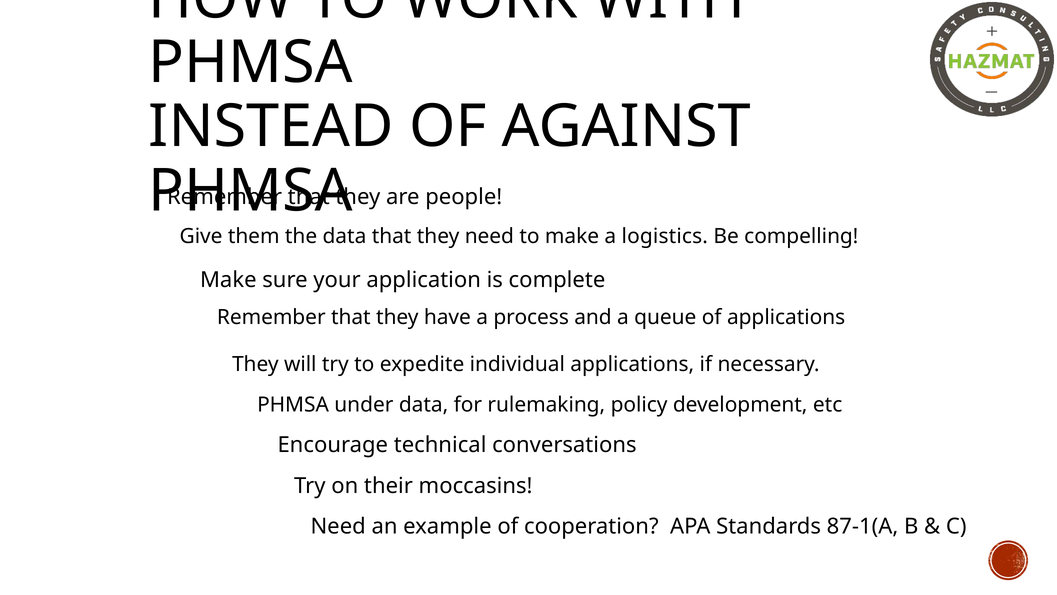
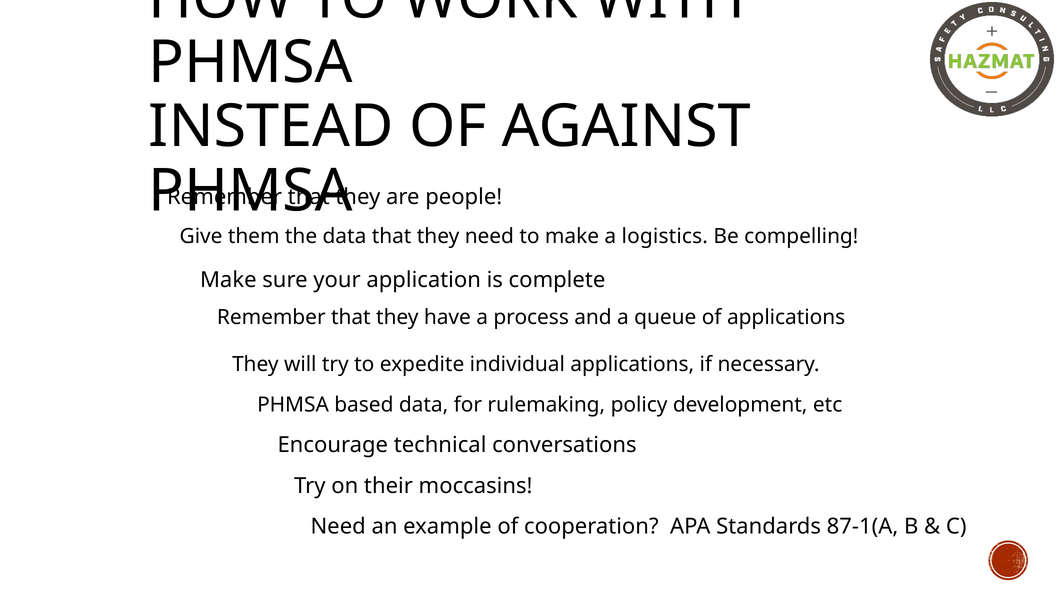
under: under -> based (364, 405)
